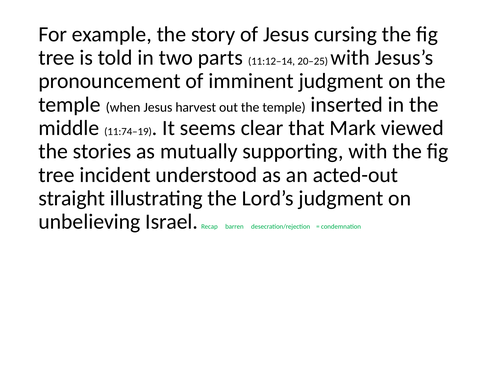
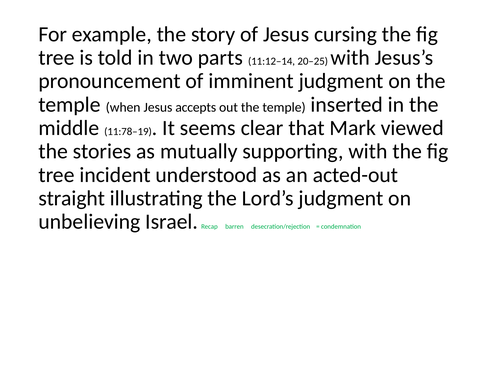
harvest: harvest -> accepts (196, 107)
11:74–19: 11:74–19 -> 11:78–19 (128, 132)
